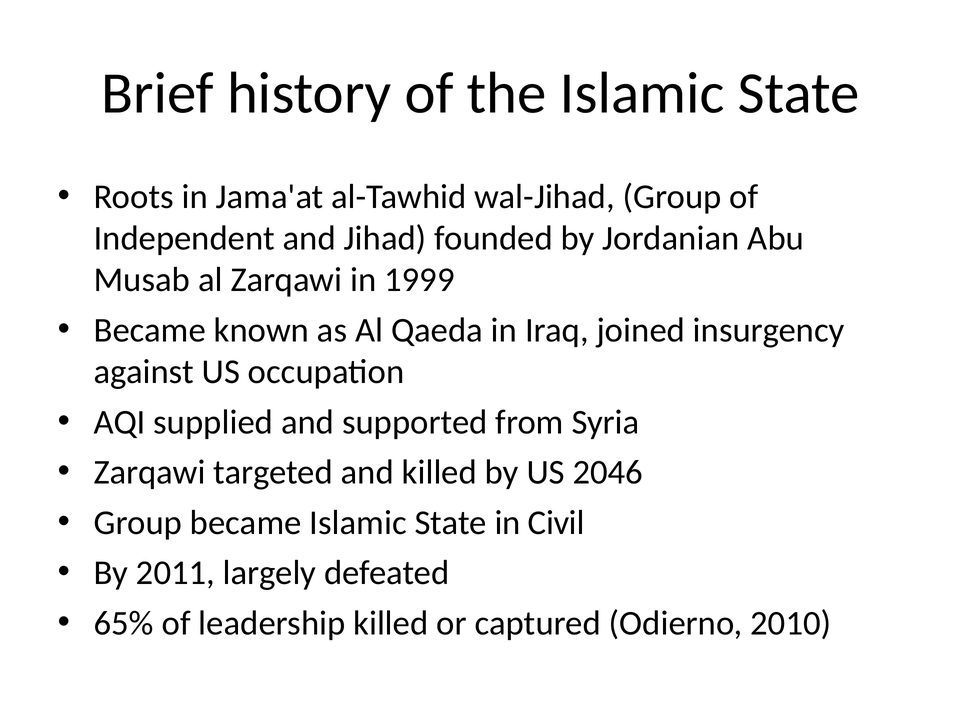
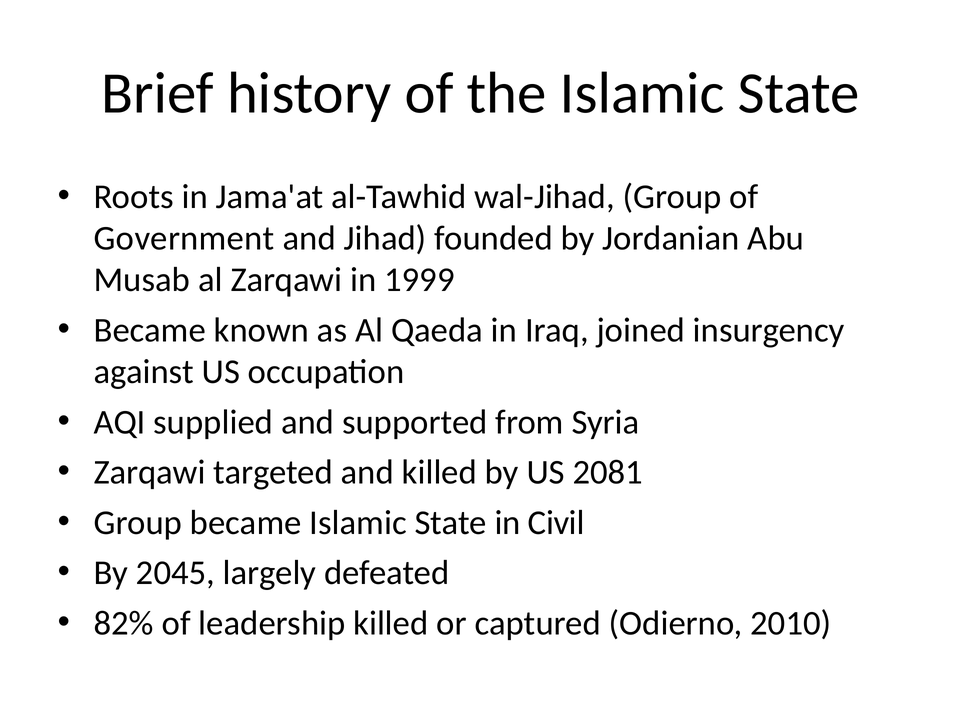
Independent: Independent -> Government (184, 238)
2046: 2046 -> 2081 (608, 472)
2011: 2011 -> 2045 (175, 573)
65%: 65% -> 82% (124, 623)
